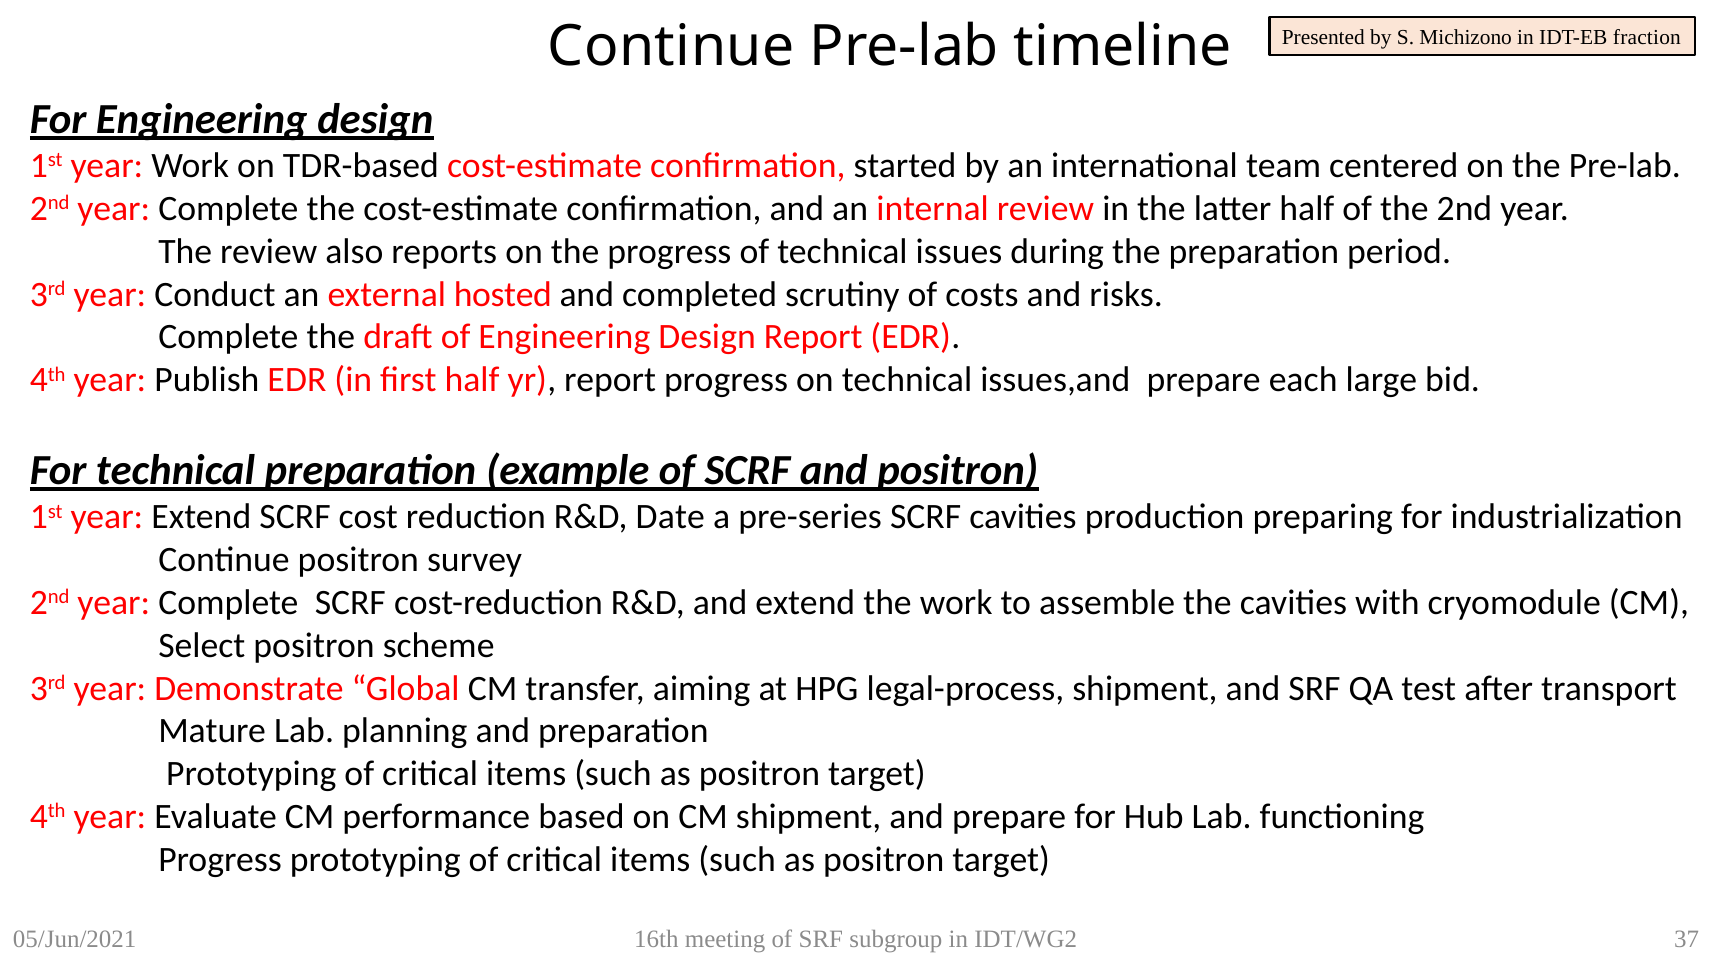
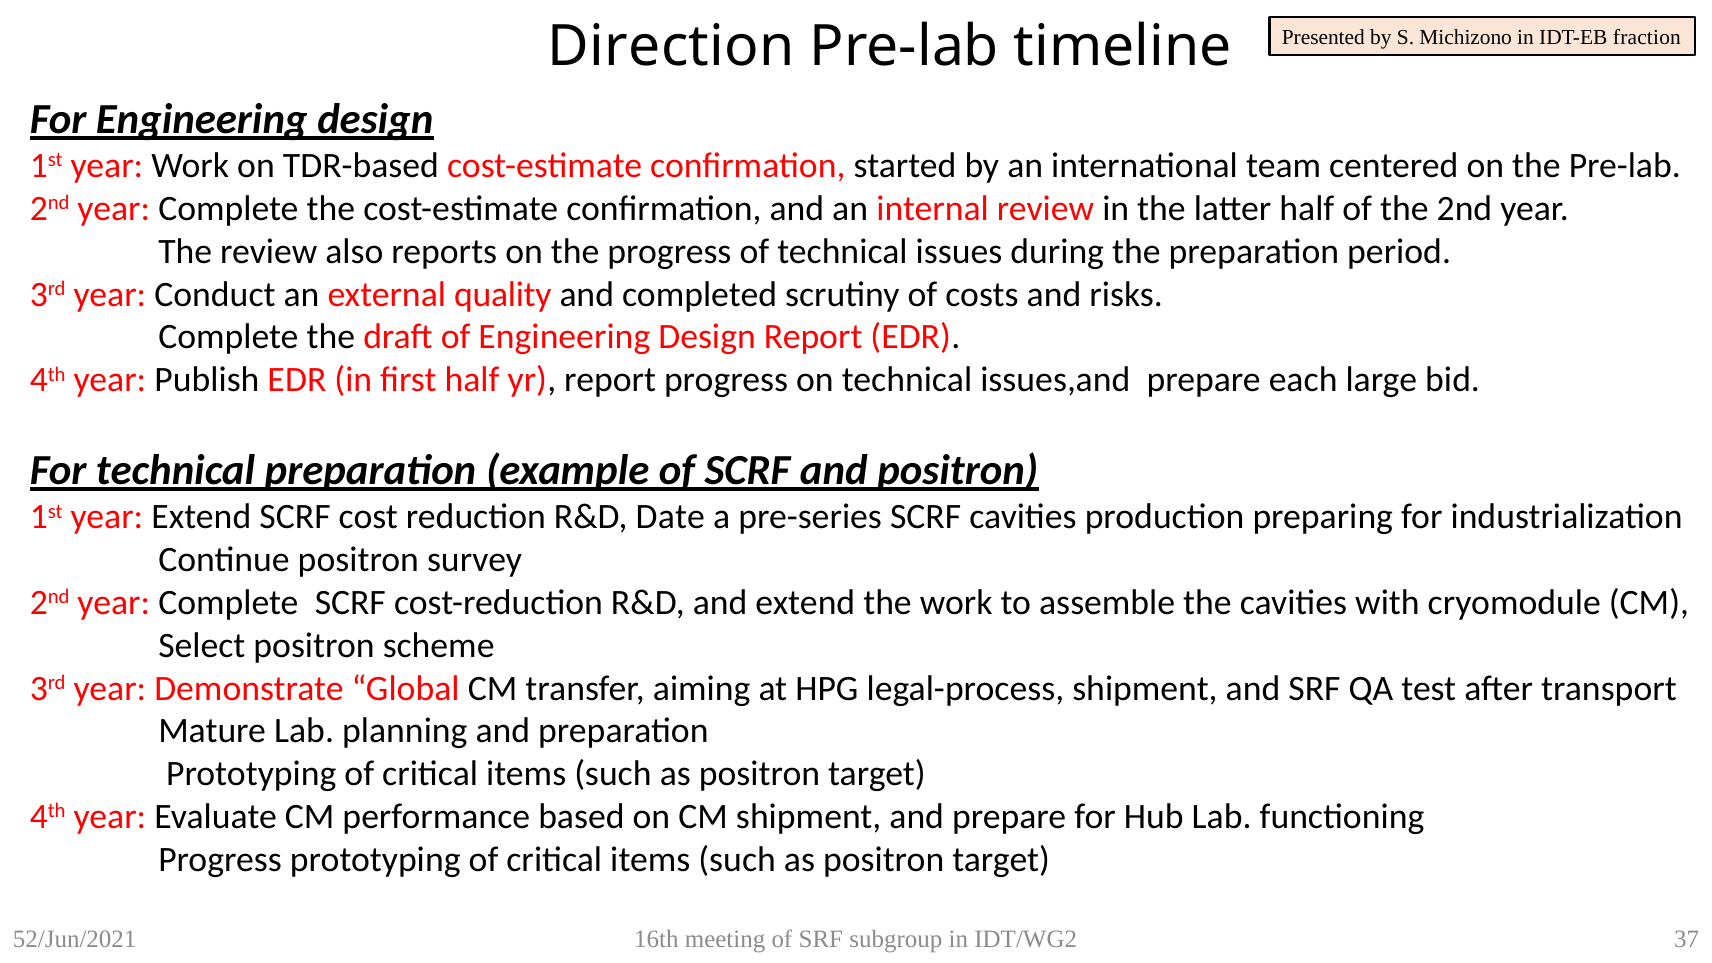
Continue: Continue -> Direction (671, 47)
hosted: hosted -> quality (503, 294)
05/Jun/2021: 05/Jun/2021 -> 52/Jun/2021 (75, 939)
